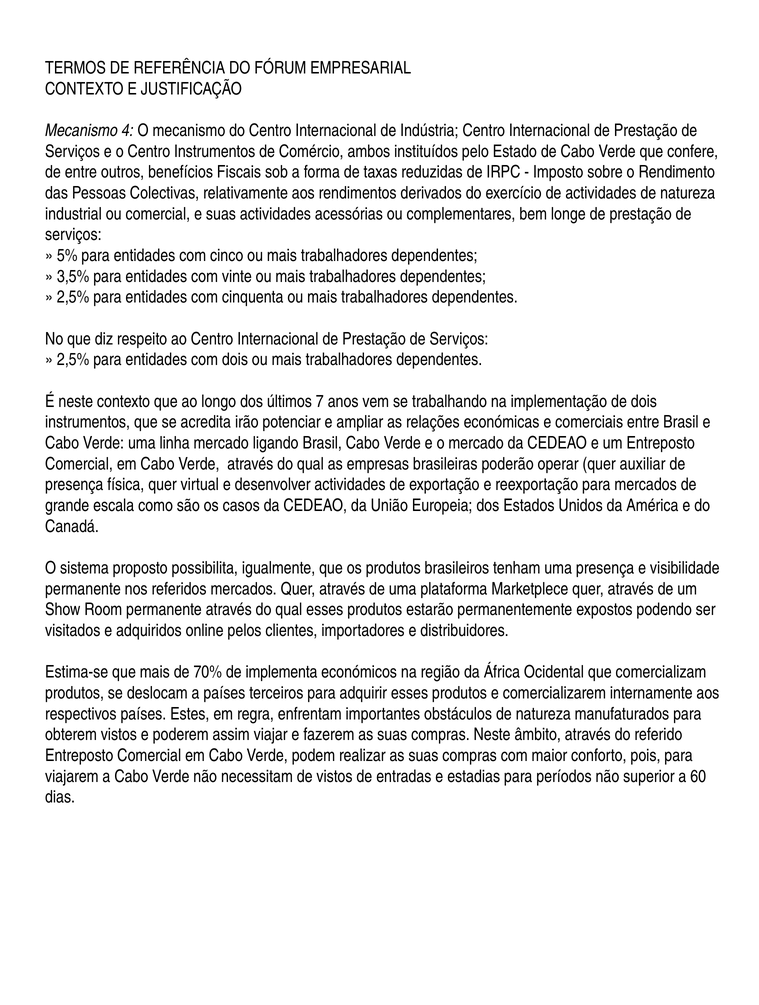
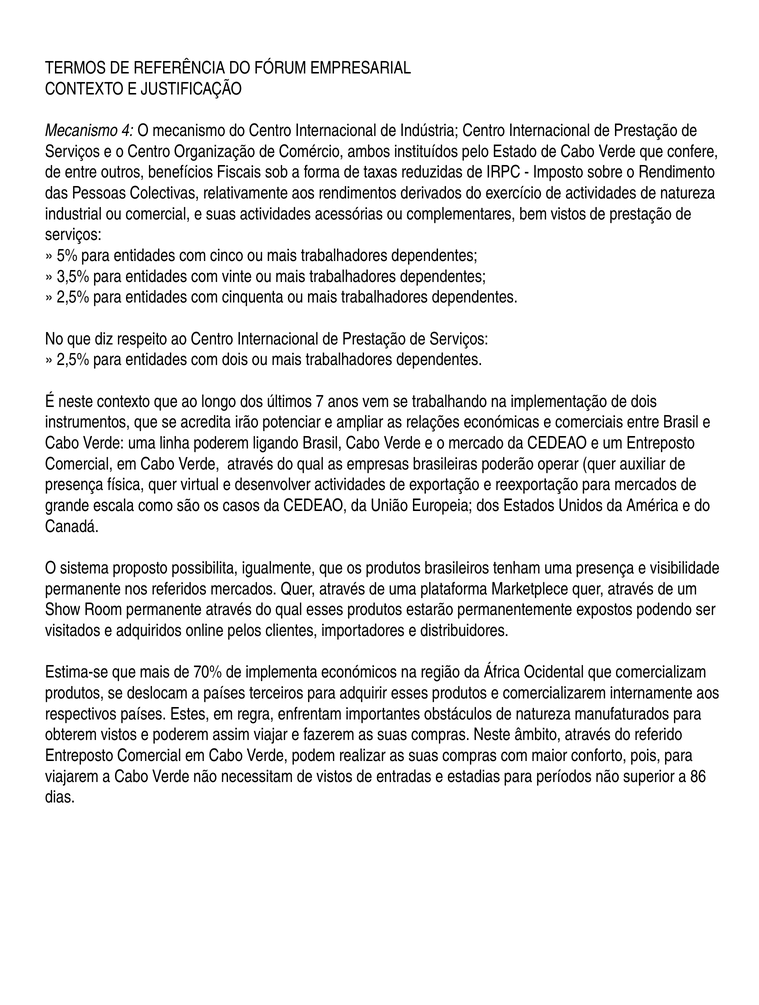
Centro Instrumentos: Instrumentos -> Organização (215, 151)
bem longe: longe -> vistos (568, 214)
linha mercado: mercado -> poderem (221, 443)
60: 60 -> 86 (698, 777)
